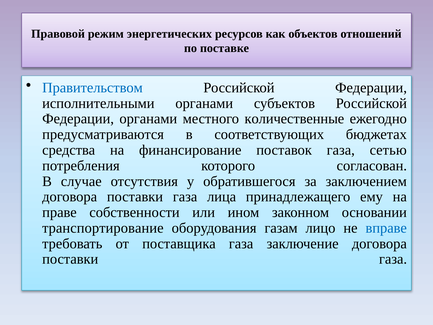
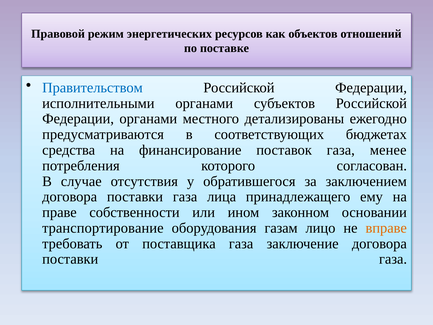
количественные: количественные -> детализированы (294, 119)
сетью: сетью -> менее (388, 150)
вправе colour: blue -> orange (386, 228)
